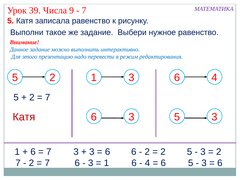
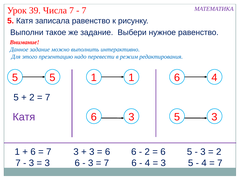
Числа 9: 9 -> 7 (72, 10)
5 2: 2 -> 5 (52, 78)
1 3: 3 -> 1 (131, 78)
Катя colour: red -> purple (24, 117)
2: 2 -> 6 (163, 152)
2: 2 -> 3 (31, 163)
7: 7 -> 3 (47, 163)
1: 1 -> 7 (106, 163)
6: 6 -> 3 (163, 163)
3: 3 -> 4 (204, 163)
6: 6 -> 7 (220, 163)
